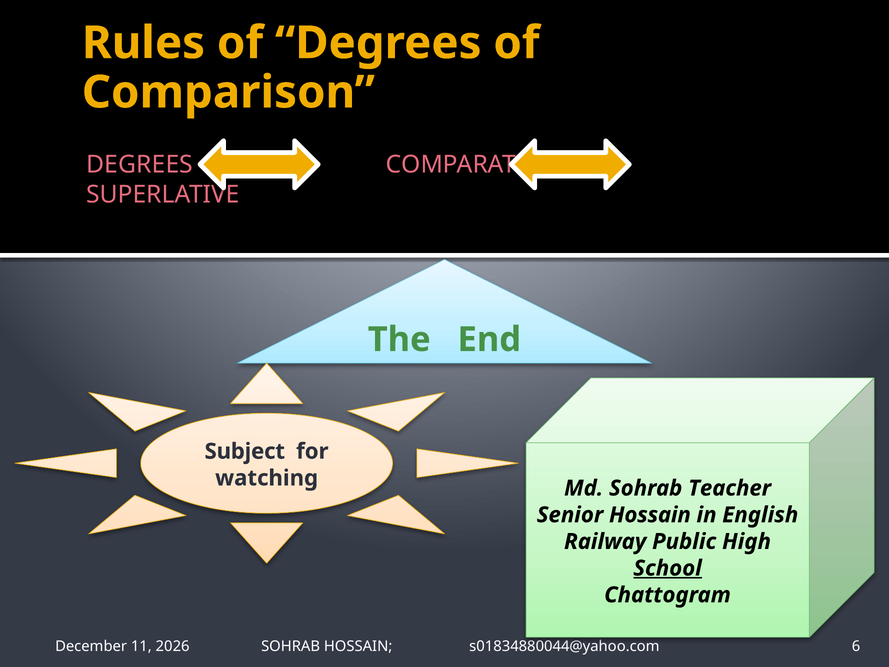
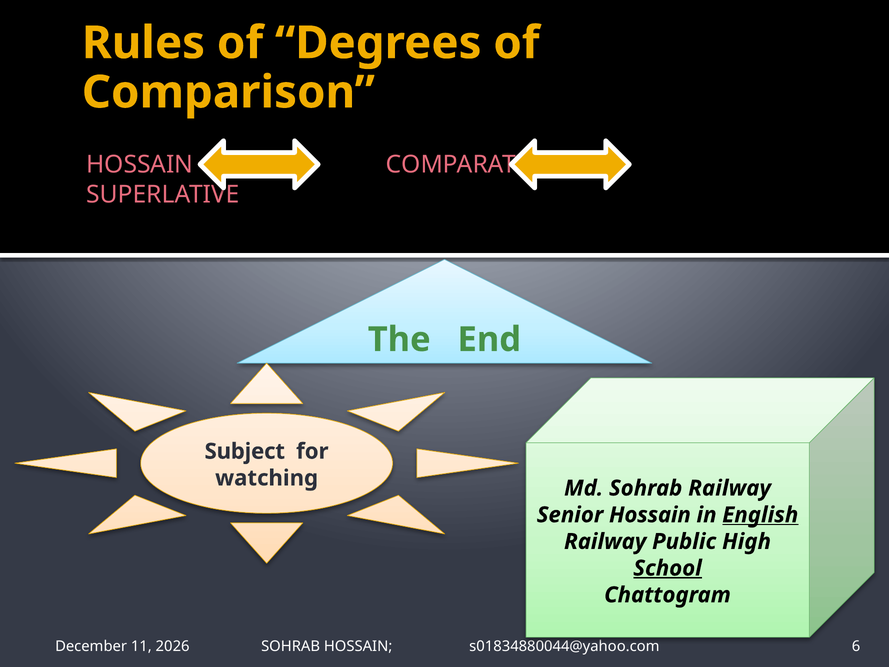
DEGREES: DEGREES -> HOSSAIN (140, 165)
Sohrab Teacher: Teacher -> Railway (730, 488)
English underline: none -> present (760, 515)
